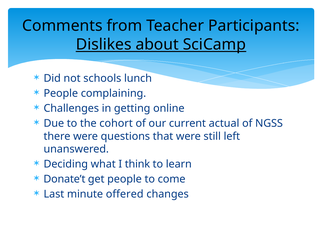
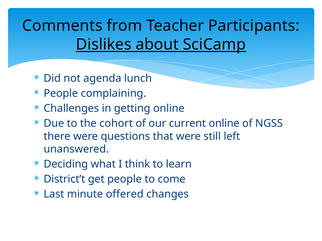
schools: schools -> agenda (102, 79)
current actual: actual -> online (224, 124)
Donate’t: Donate’t -> District’t (64, 179)
